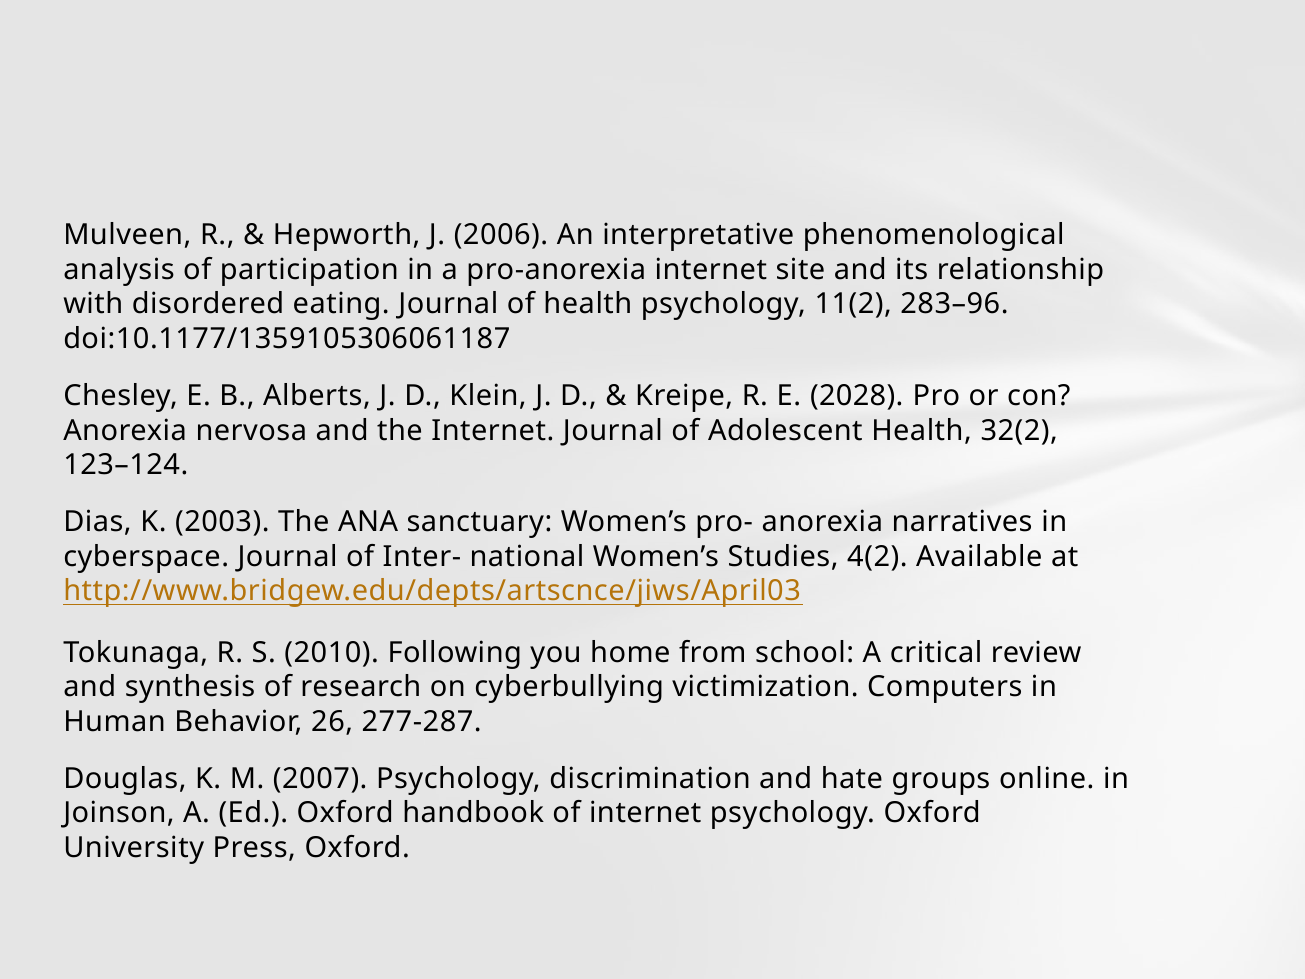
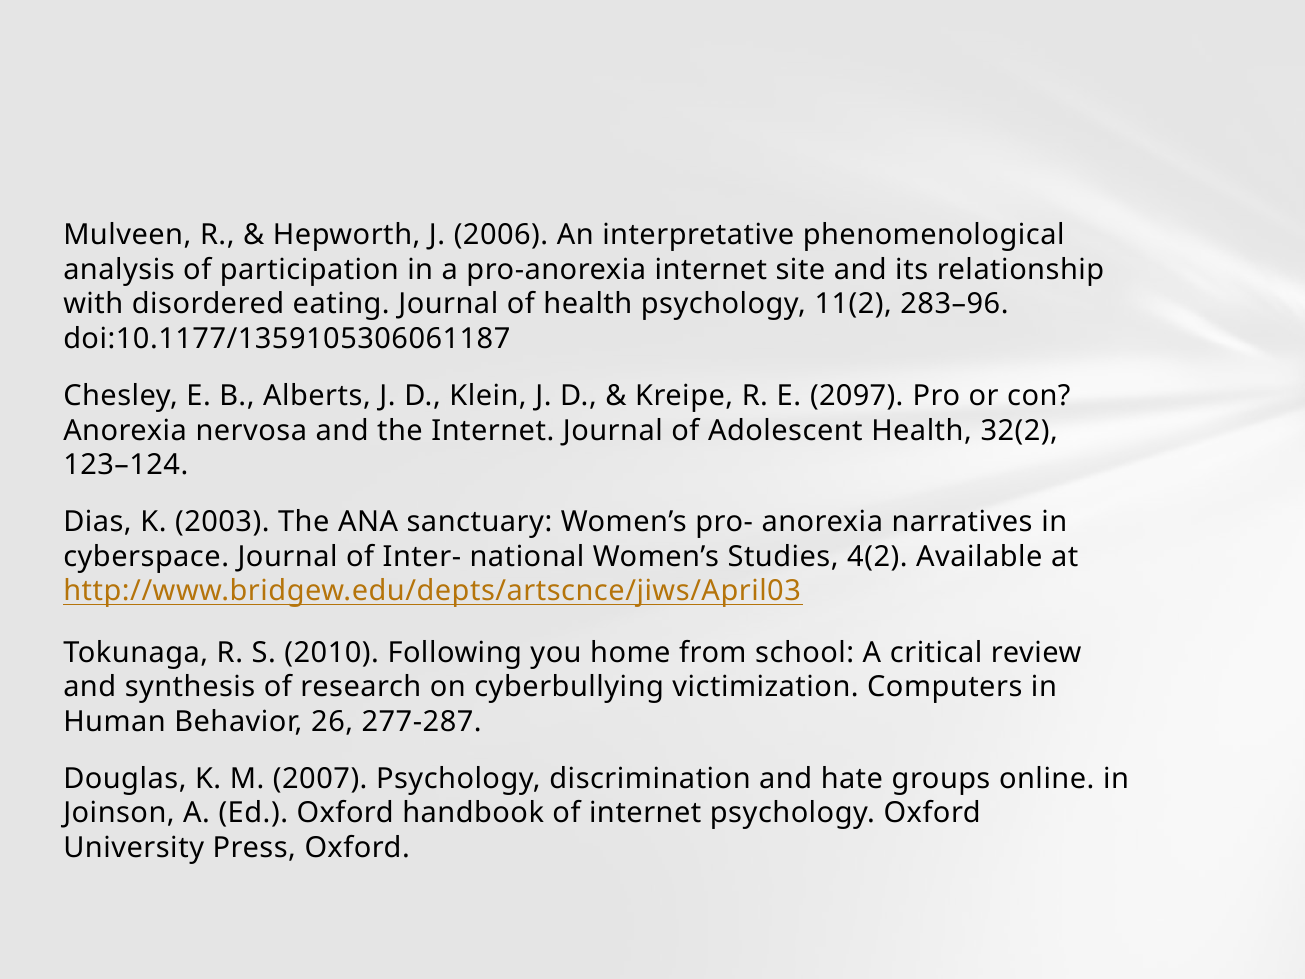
2028: 2028 -> 2097 (857, 396)
